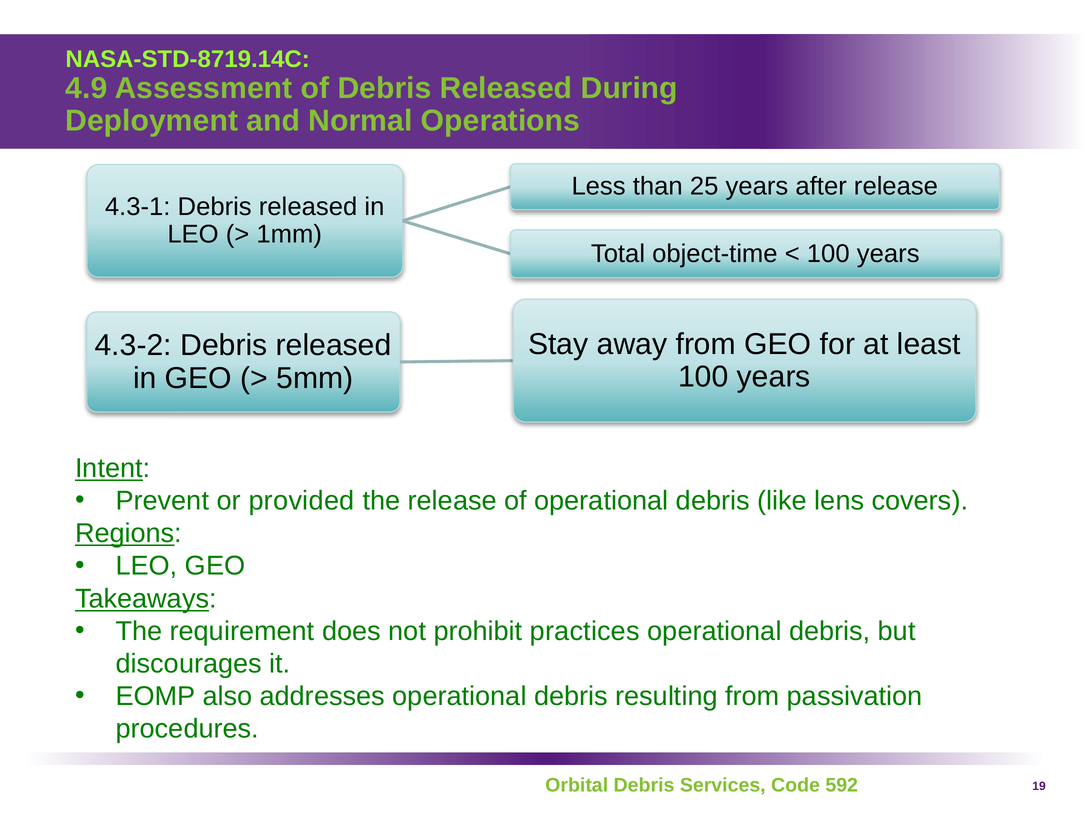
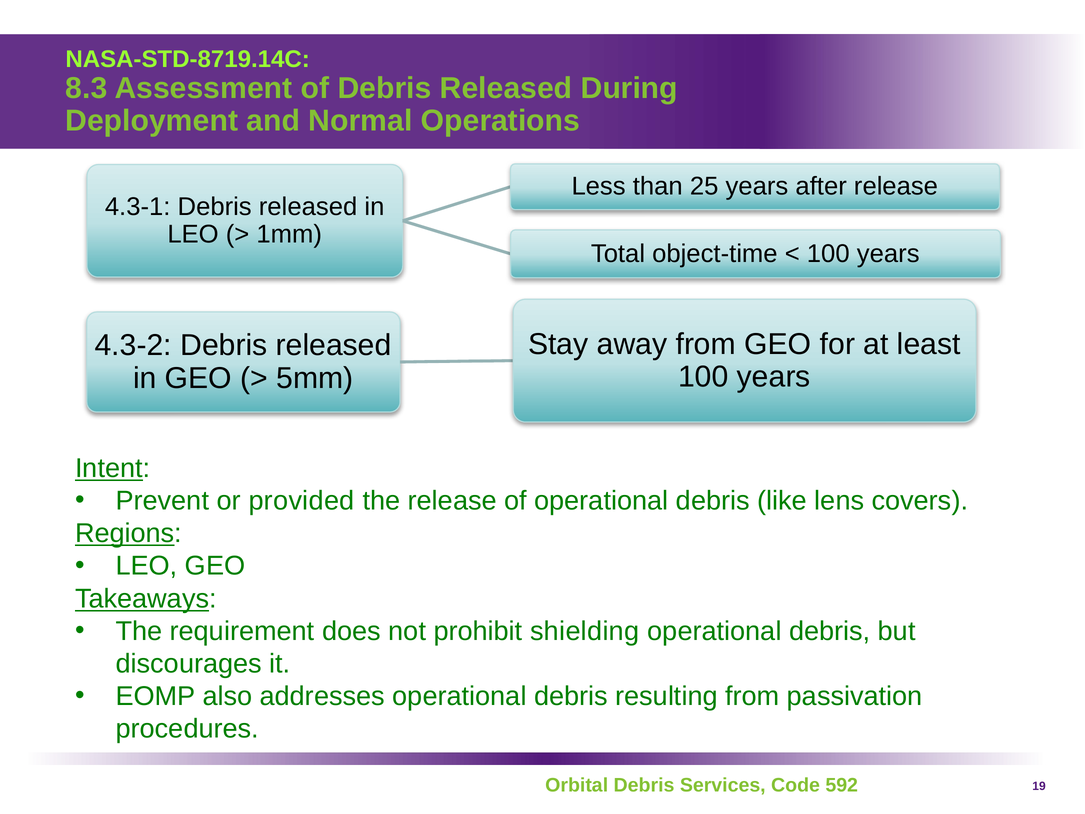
4.9: 4.9 -> 8.3 (86, 88)
practices: practices -> shielding (585, 631)
